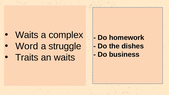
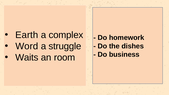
Waits: Waits -> Earth (27, 35)
Traits: Traits -> Waits (27, 58)
an waits: waits -> room (65, 58)
